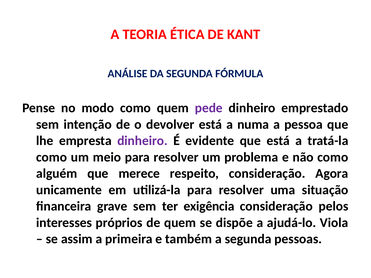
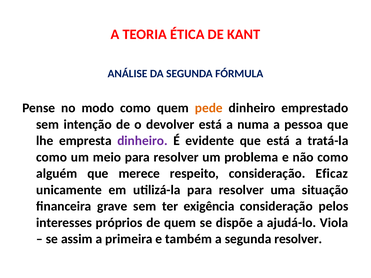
pede colour: purple -> orange (209, 108)
Agora: Agora -> Eficaz (332, 174)
segunda pessoas: pessoas -> resolver (298, 239)
